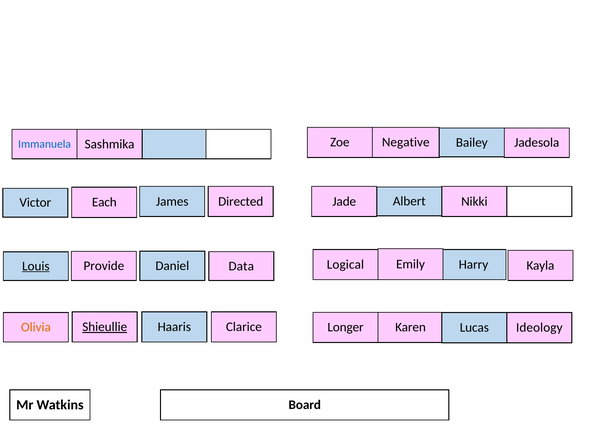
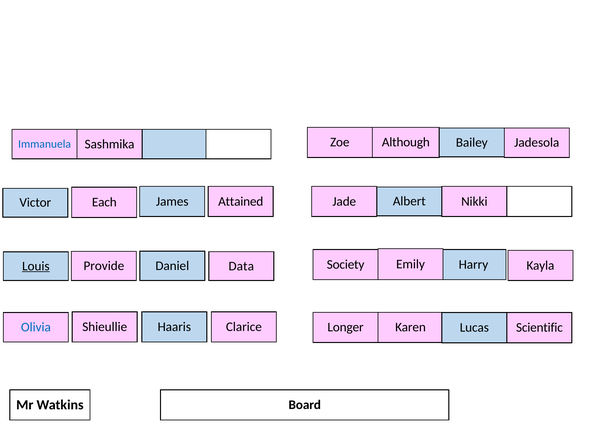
Negative: Negative -> Although (406, 142)
Directed: Directed -> Attained (241, 201)
Logical: Logical -> Society (346, 264)
Shieullie underline: present -> none (105, 327)
Olivia colour: orange -> blue (36, 327)
Ideology: Ideology -> Scientific (539, 328)
